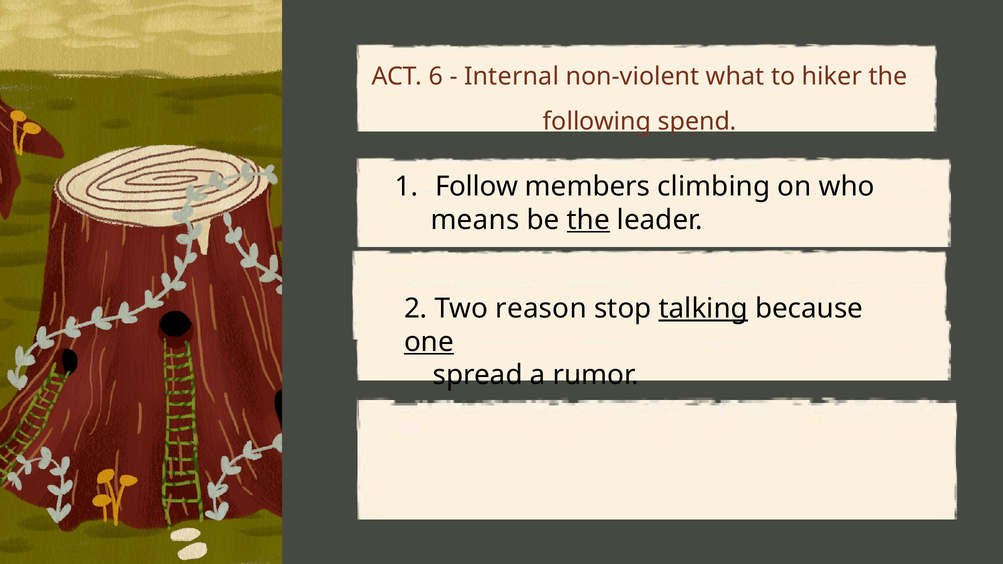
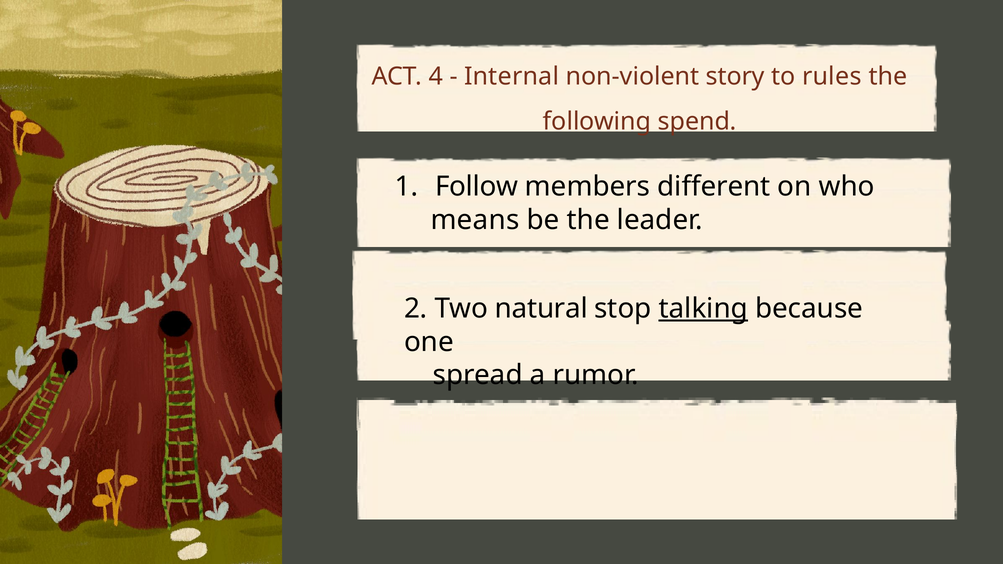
6: 6 -> 4 (436, 76)
what: what -> story (735, 76)
hiker: hiker -> rules (832, 76)
climbing: climbing -> different (714, 187)
the underline: present -> none (588, 220)
reason: reason -> natural (541, 309)
one underline: present -> none (429, 342)
